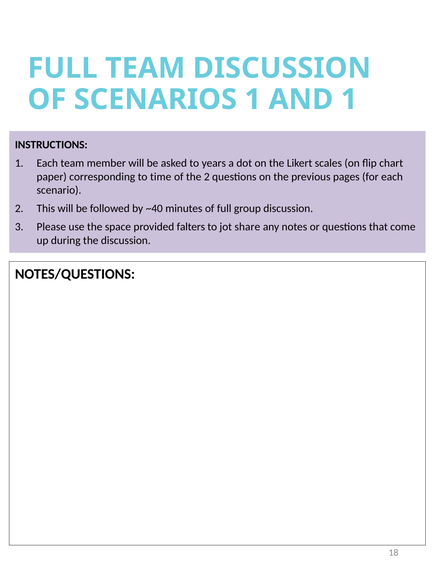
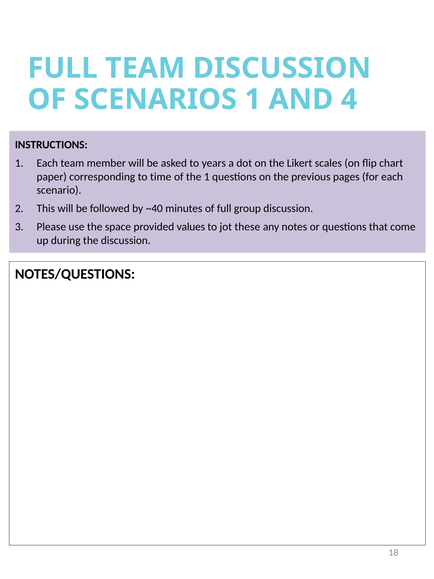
AND 1: 1 -> 4 (349, 99)
the 2: 2 -> 1 (207, 177)
falters: falters -> values (191, 227)
share: share -> these (247, 227)
